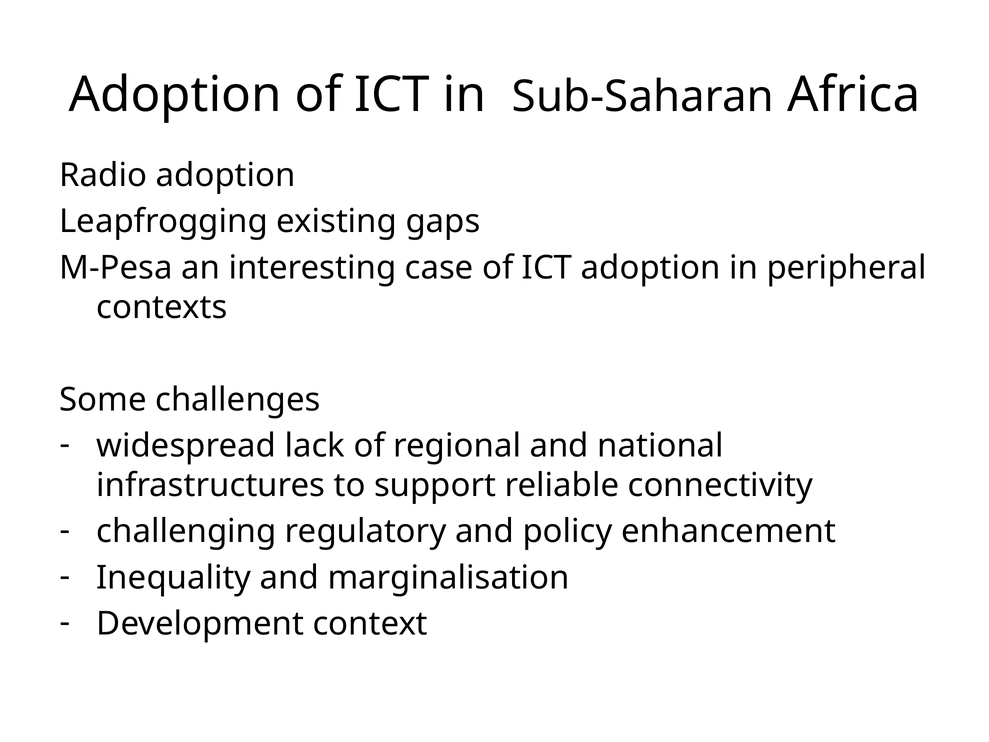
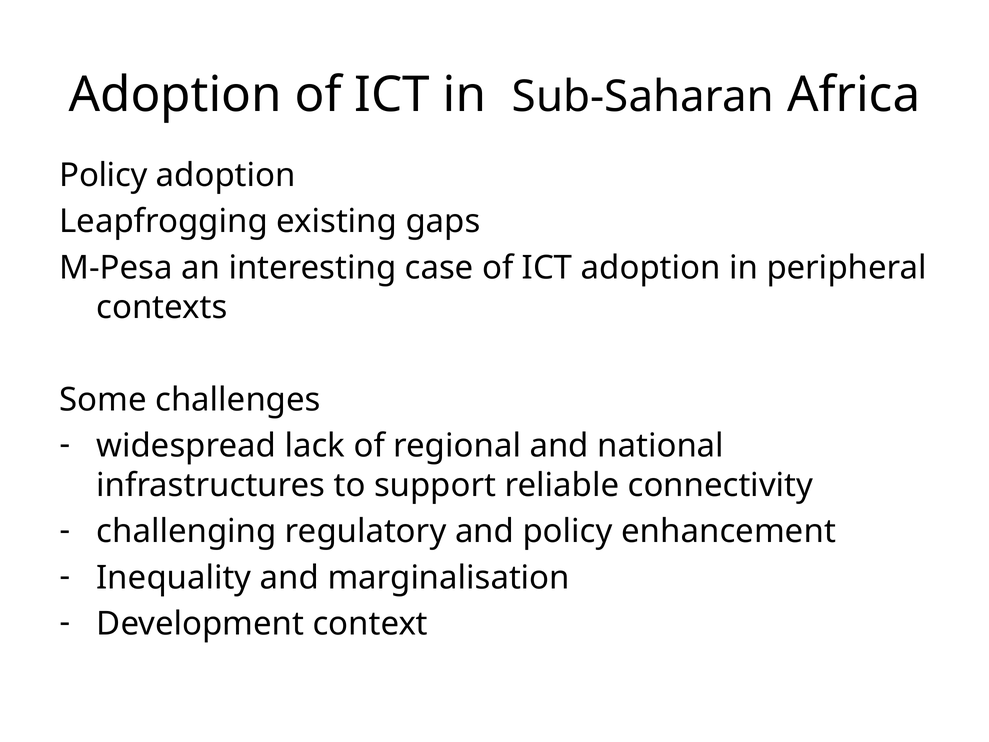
Radio: Radio -> Policy (103, 175)
